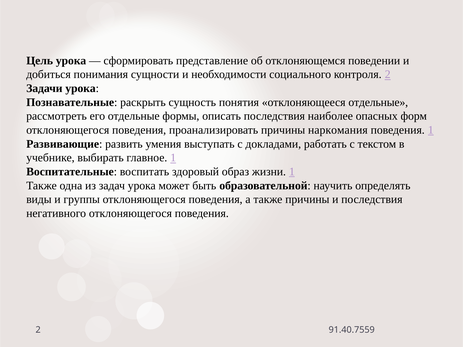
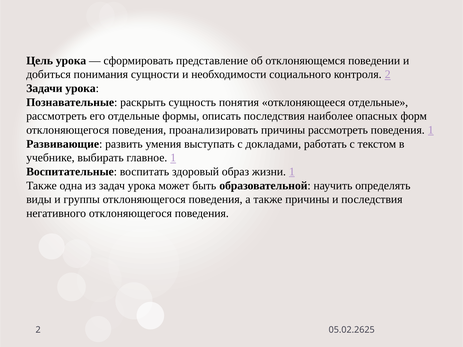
причины наркомания: наркомания -> рассмотреть (338, 130)
91.40.7559: 91.40.7559 -> 05.02.2625 (352, 330)
